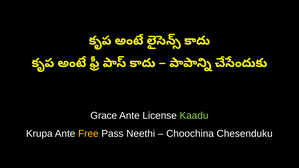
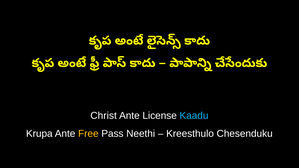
Grace: Grace -> Christ (104, 116)
Kaadu colour: light green -> light blue (194, 116)
Choochina: Choochina -> Kreesthulo (190, 134)
